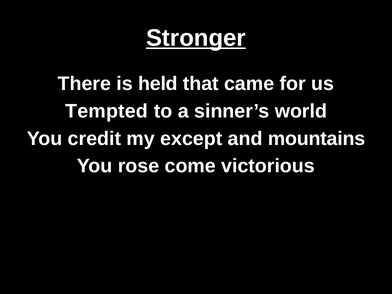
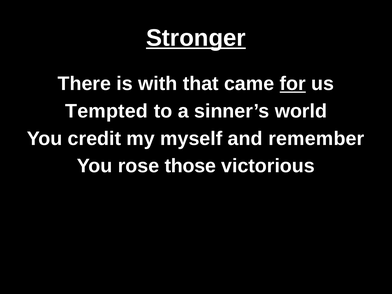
held: held -> with (158, 84)
for underline: none -> present (293, 84)
except: except -> myself (191, 139)
mountains: mountains -> remember (316, 139)
come: come -> those (190, 166)
